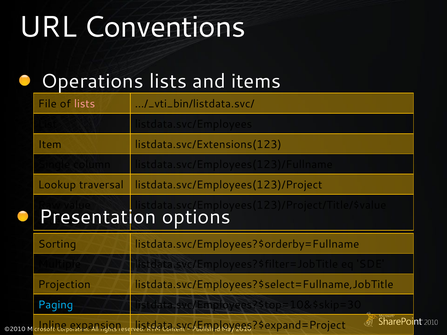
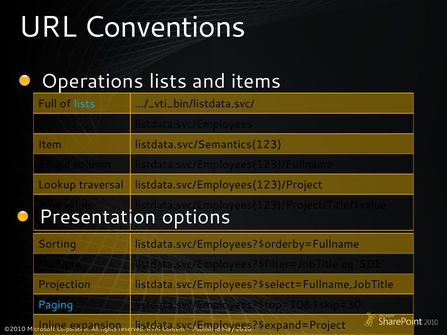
File: File -> Full (47, 104)
lists colour: pink -> light blue (85, 104)
listdata.svc/Extensions(123: listdata.svc/Extensions(123 -> listdata.svc/Semantics(123 (208, 144)
